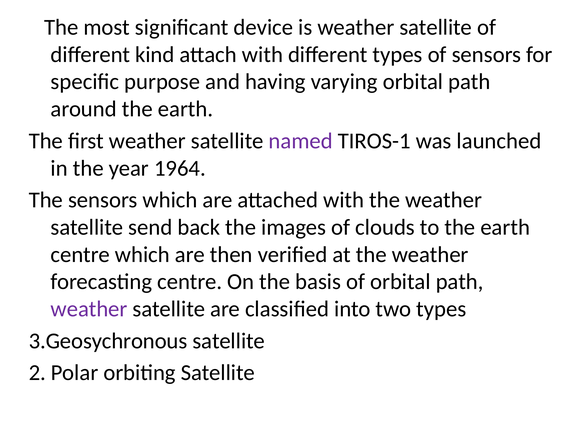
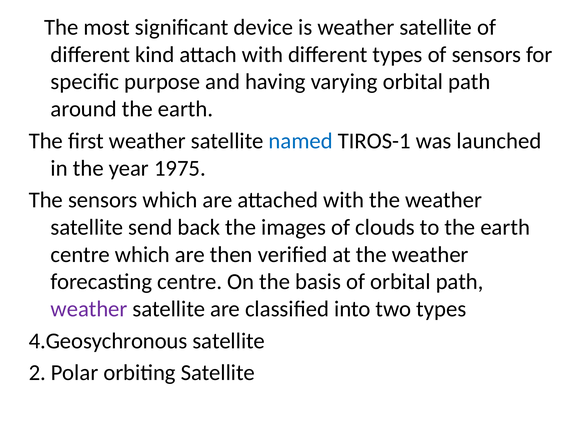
named colour: purple -> blue (301, 141)
1964: 1964 -> 1975 (180, 168)
3.Geosychronous: 3.Geosychronous -> 4.Geosychronous (108, 341)
